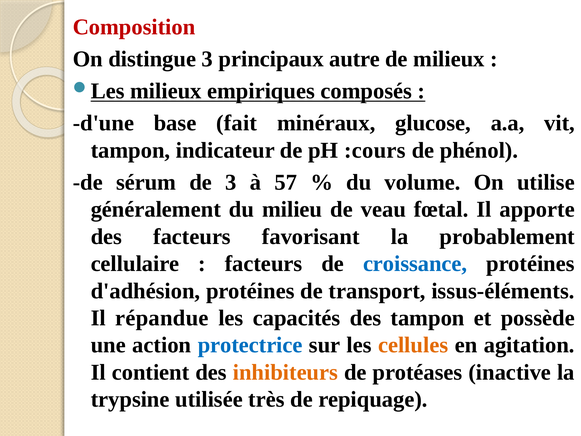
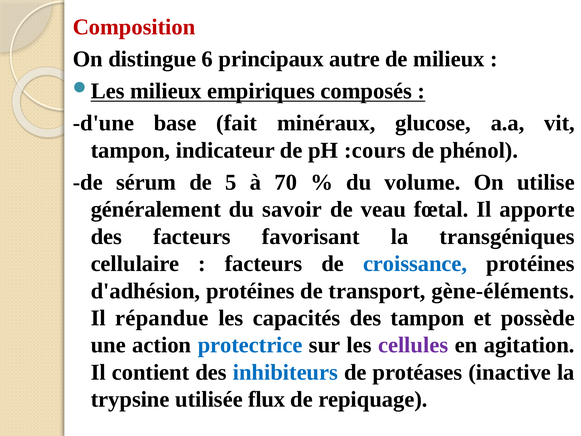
distingue 3: 3 -> 6 (207, 59)
de 3: 3 -> 5 (231, 182)
57: 57 -> 70 (286, 182)
milieu: milieu -> savoir (292, 209)
probablement: probablement -> transgéniques (507, 236)
issus-éléments: issus-éléments -> gène-éléments (503, 291)
cellules colour: orange -> purple (413, 345)
inhibiteurs colour: orange -> blue (285, 372)
très: très -> flux (267, 399)
